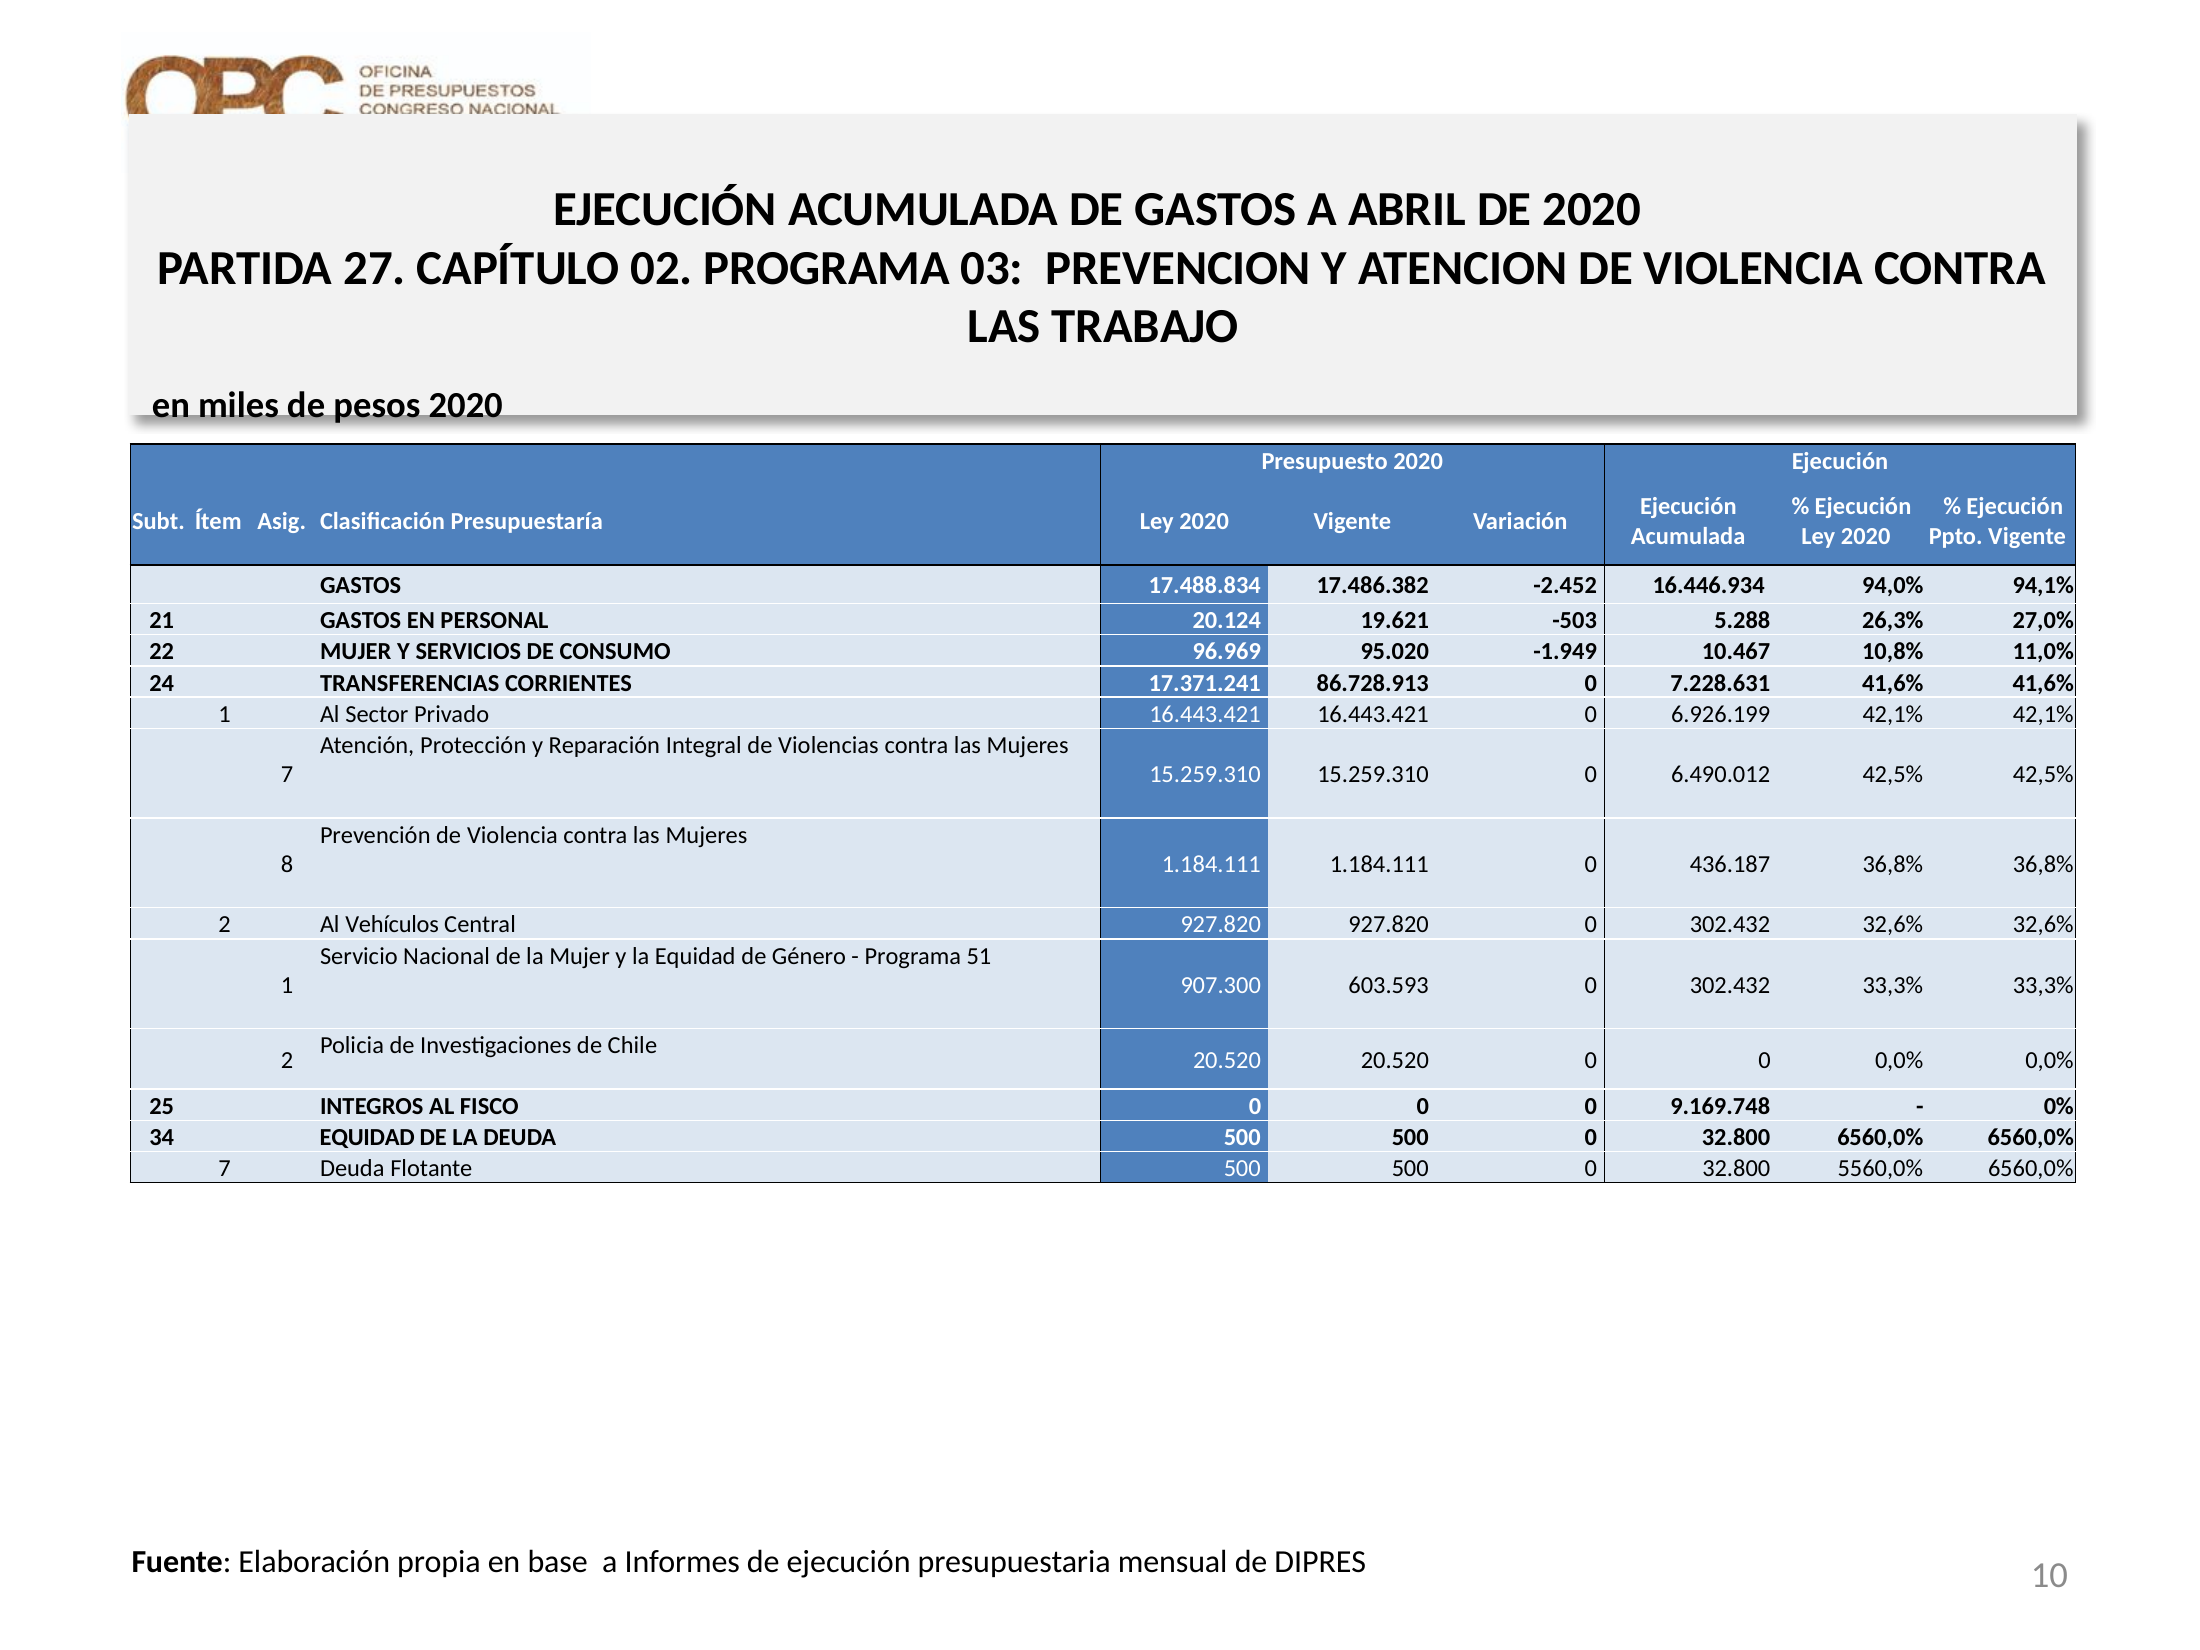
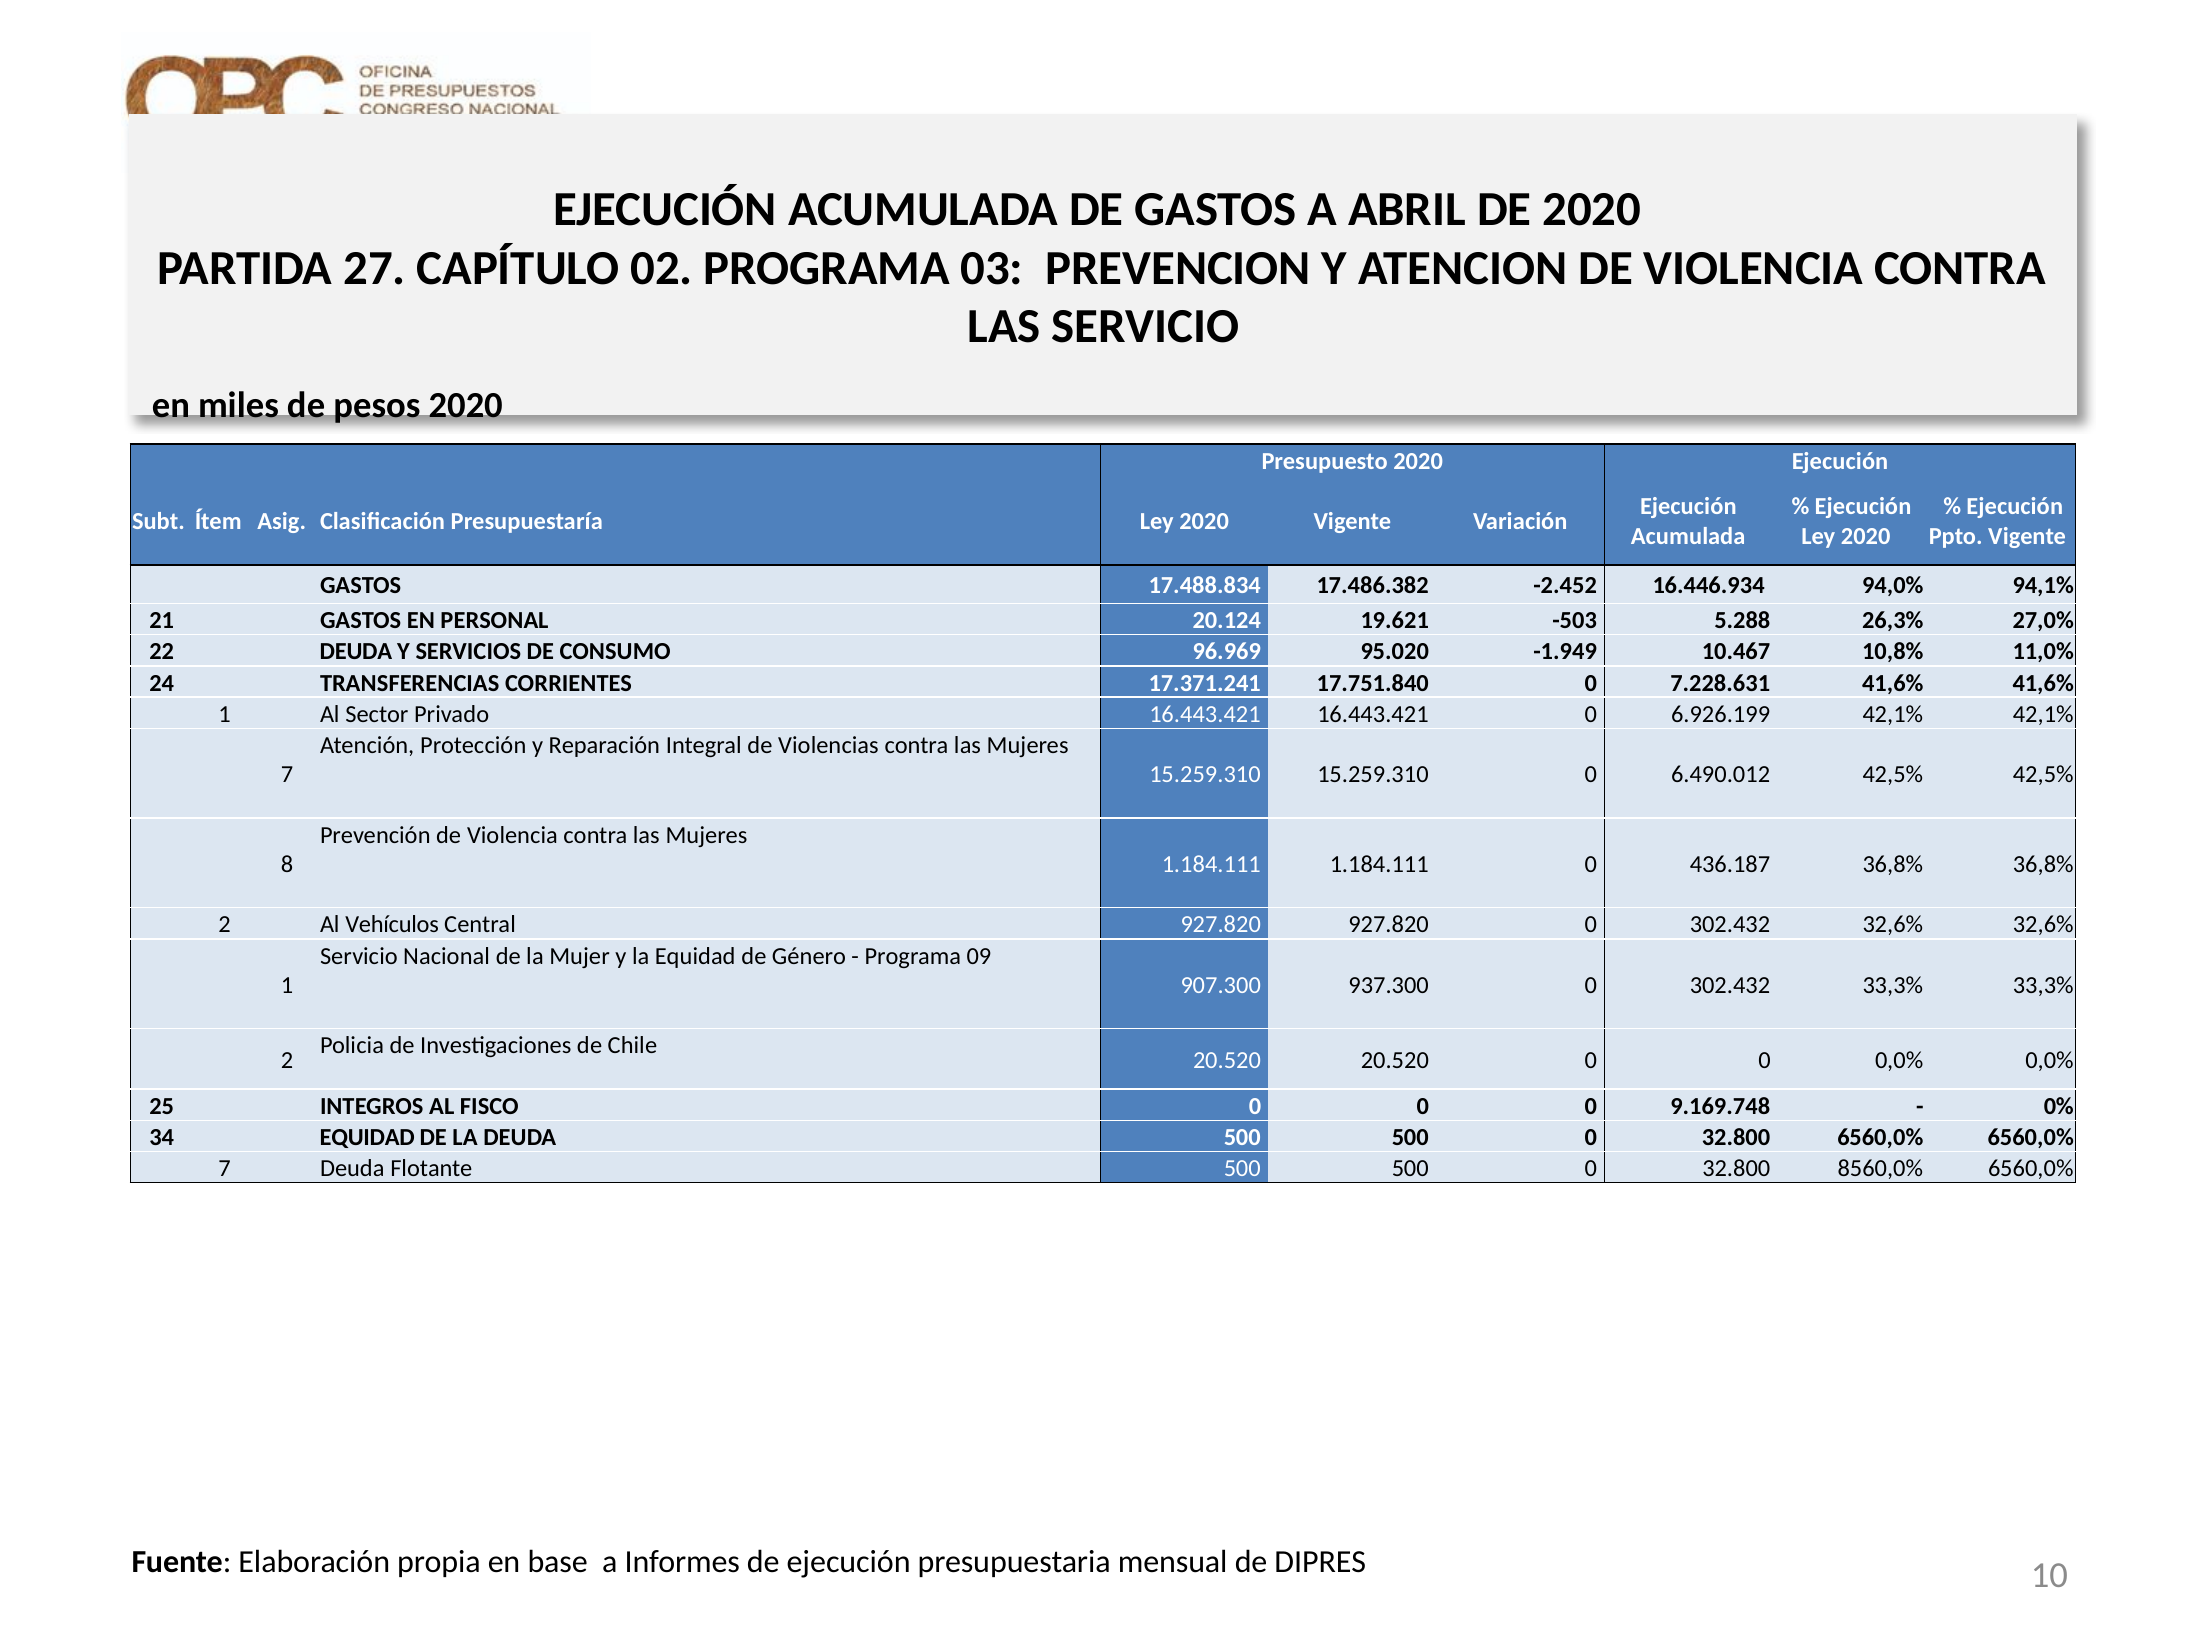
LAS TRABAJO: TRABAJO -> SERVICIO (1145, 327)
22 MUJER: MUJER -> DEUDA (356, 652)
86.728.913: 86.728.913 -> 17.751.840 (1373, 683)
51: 51 -> 09 (979, 956)
603.593: 603.593 -> 937.300 (1389, 985)
5560,0%: 5560,0% -> 8560,0% (1880, 1169)
